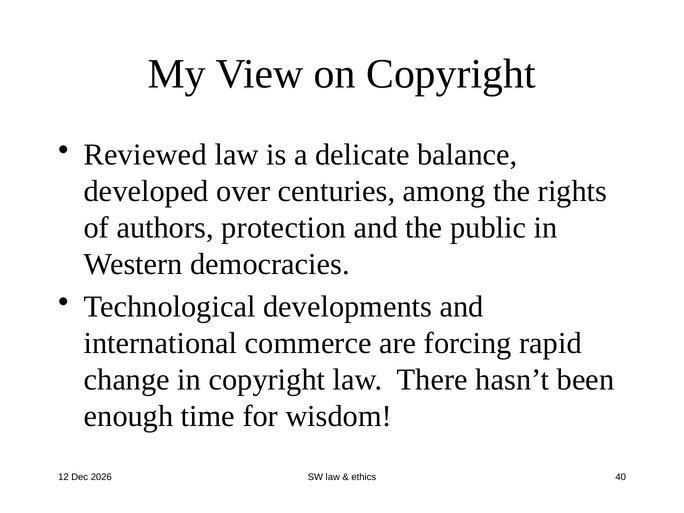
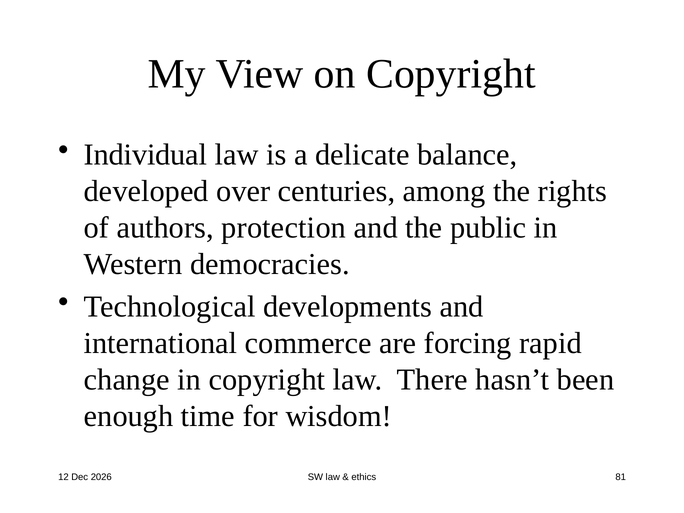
Reviewed: Reviewed -> Individual (145, 155)
40: 40 -> 81 (621, 477)
